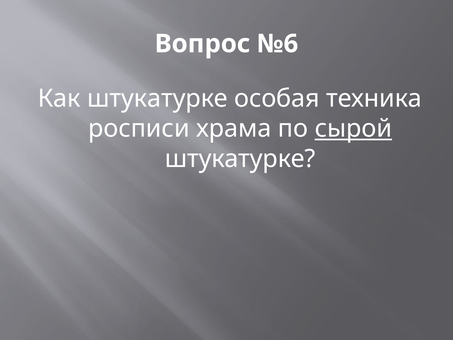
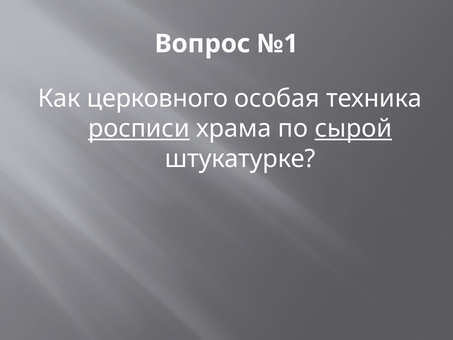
№6: №6 -> №1 (278, 44)
Как штукатурке: штукатурке -> церковного (158, 98)
росписи underline: none -> present (139, 129)
